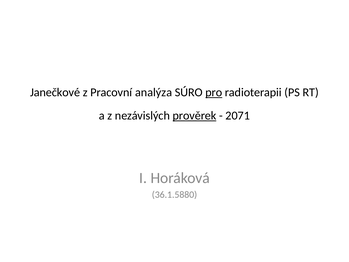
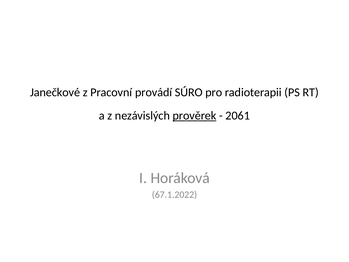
analýza: analýza -> provádí (154, 92)
pro underline: present -> none (214, 92)
2071: 2071 -> 2061 (238, 116)
36.1.5880: 36.1.5880 -> 67.1.2022 (174, 194)
